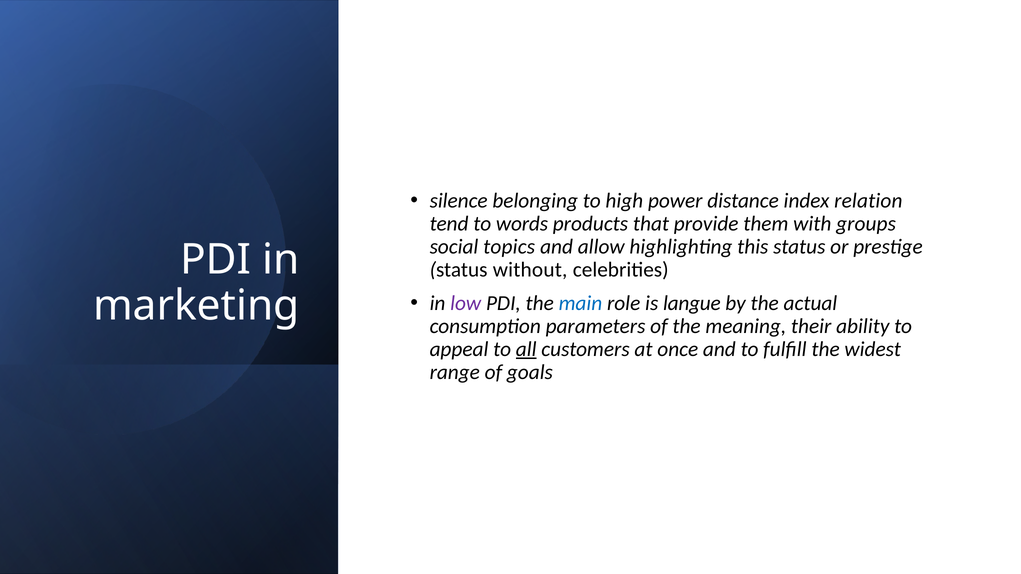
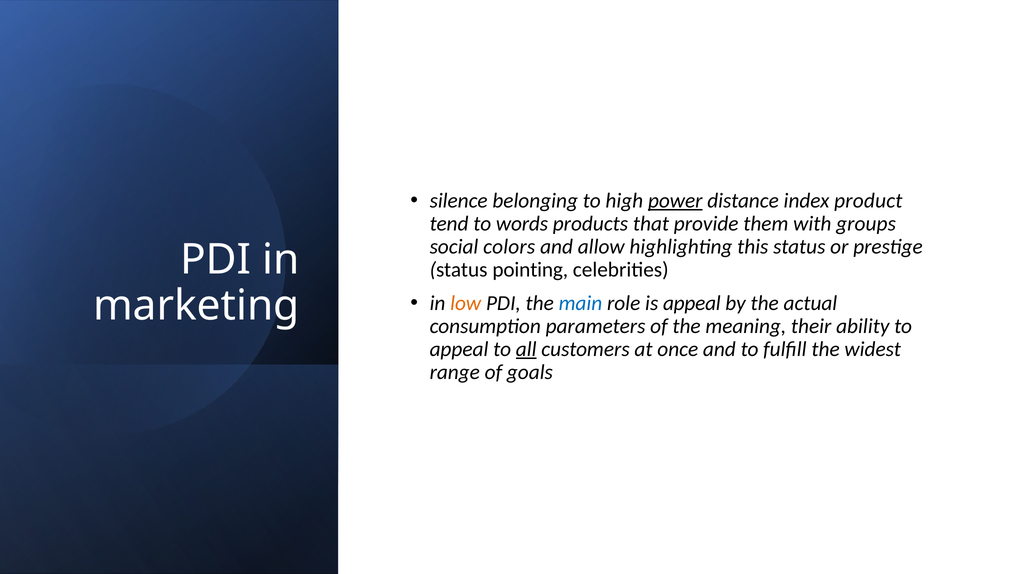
power underline: none -> present (675, 201)
relation: relation -> product (868, 201)
topics: topics -> colors (509, 247)
without: without -> pointing (530, 270)
low colour: purple -> orange (466, 303)
is langue: langue -> appeal (692, 303)
